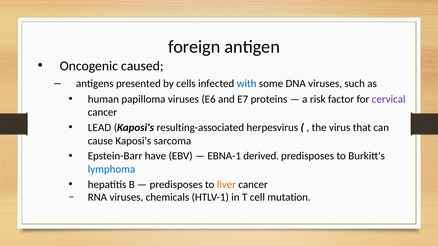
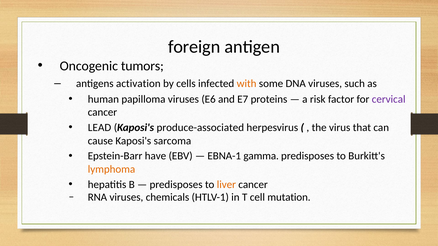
caused: caused -> tumors (142, 66)
presented: presented -> activation (138, 84)
with colour: blue -> orange (247, 84)
resulting-associated: resulting-associated -> produce-associated (200, 128)
derived: derived -> gamma (261, 156)
lymphoma colour: blue -> orange (111, 169)
